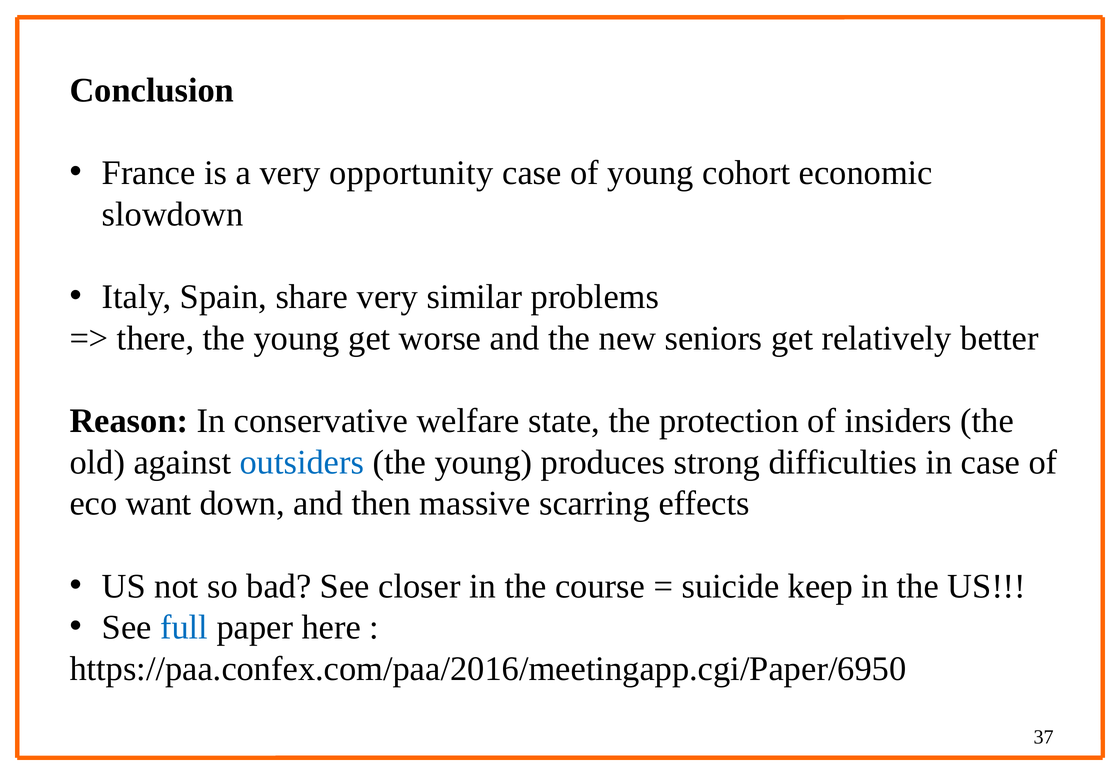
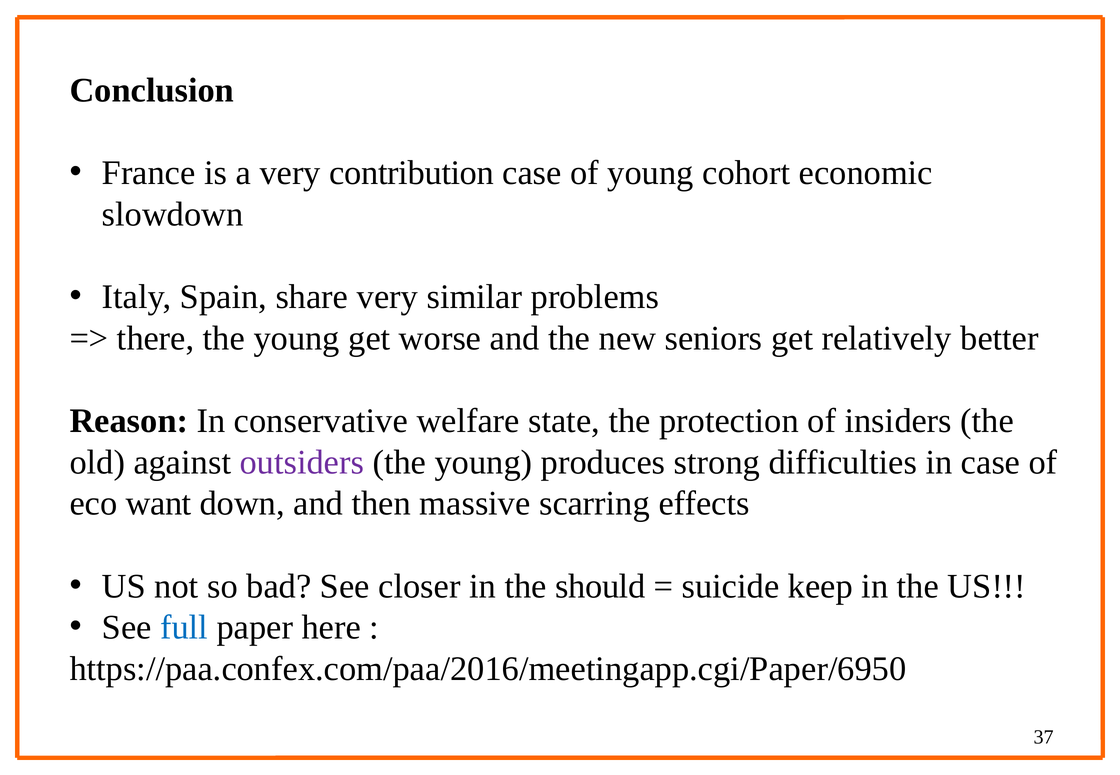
opportunity: opportunity -> contribution (412, 173)
outsiders colour: blue -> purple (302, 462)
course: course -> should (600, 586)
